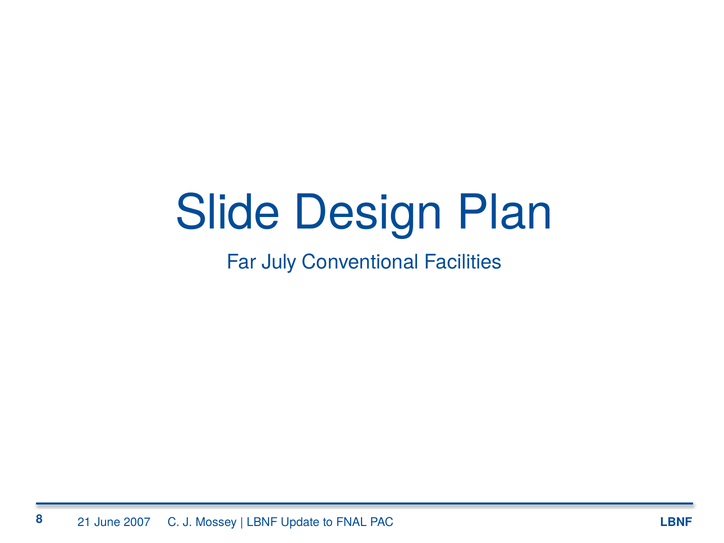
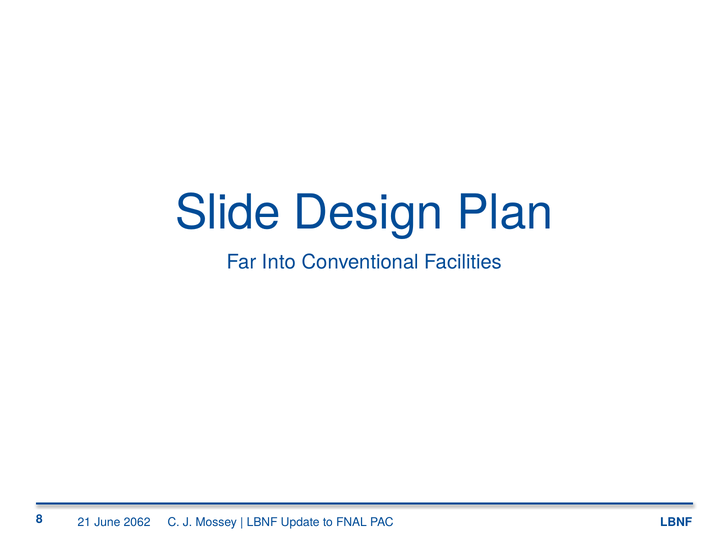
July: July -> Into (279, 262)
2007: 2007 -> 2062 (137, 522)
